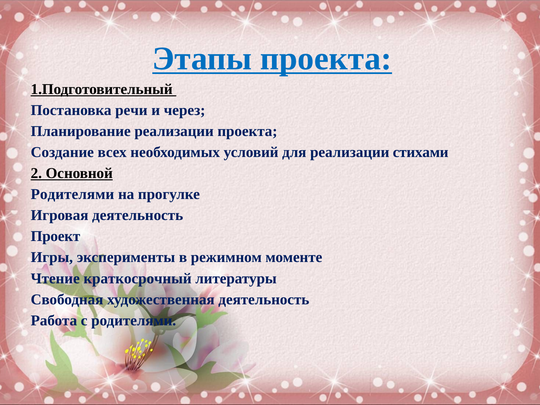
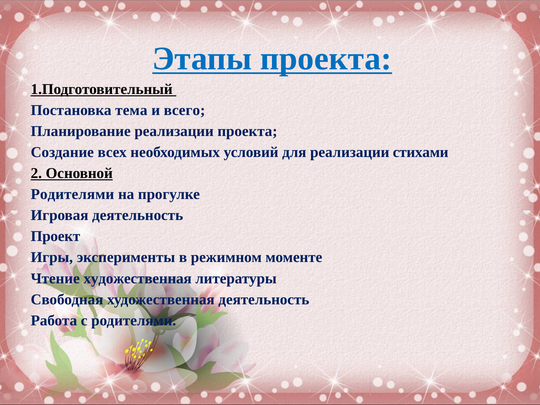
речи: речи -> тема (131, 110)
через: через -> всего (184, 110)
Чтение краткосрочный: краткосрочный -> художественная (138, 278)
